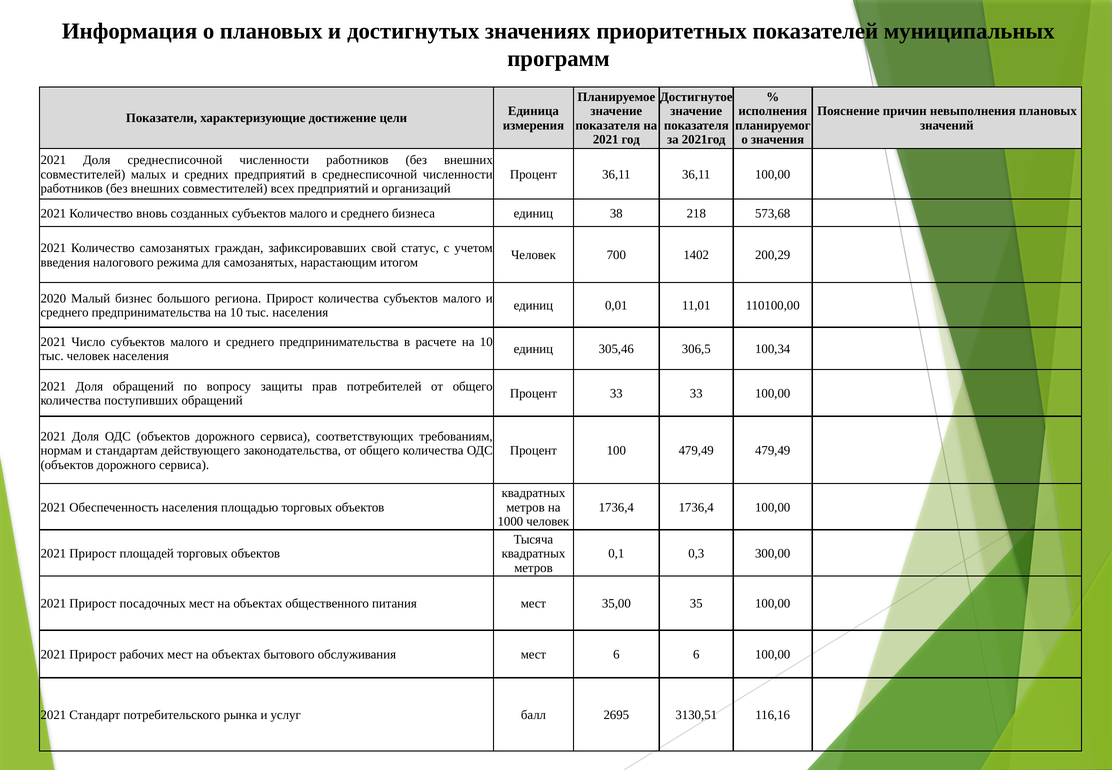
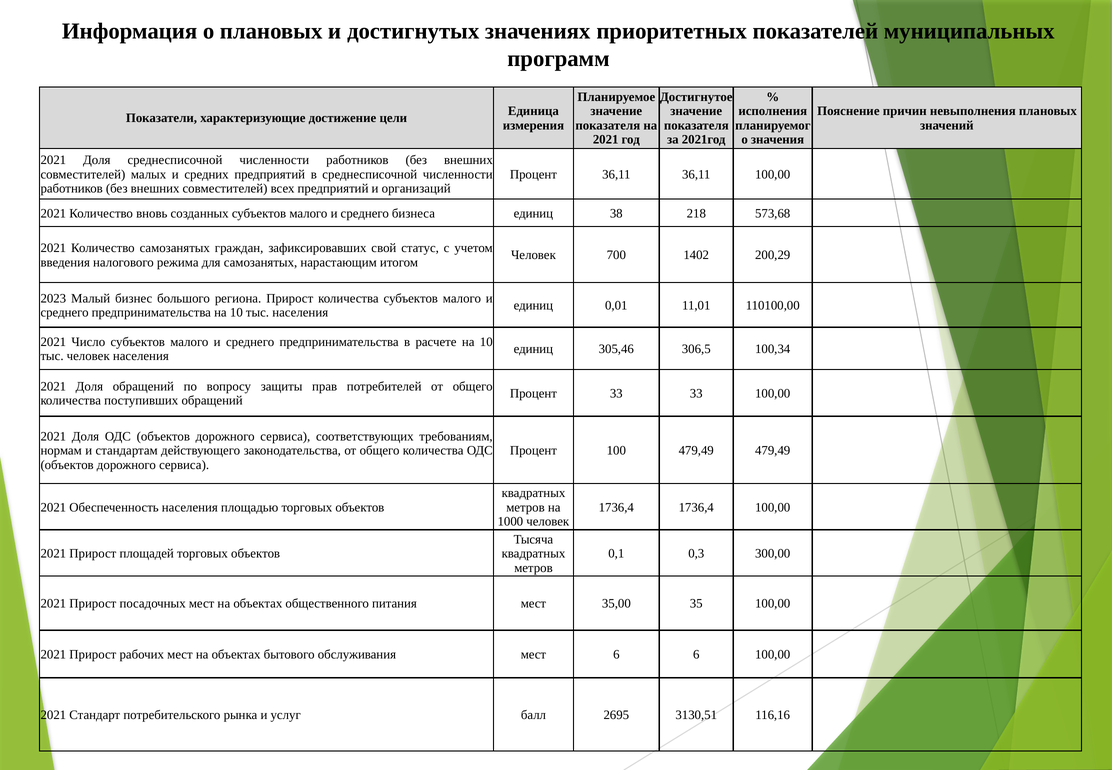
2020: 2020 -> 2023 (53, 298)
